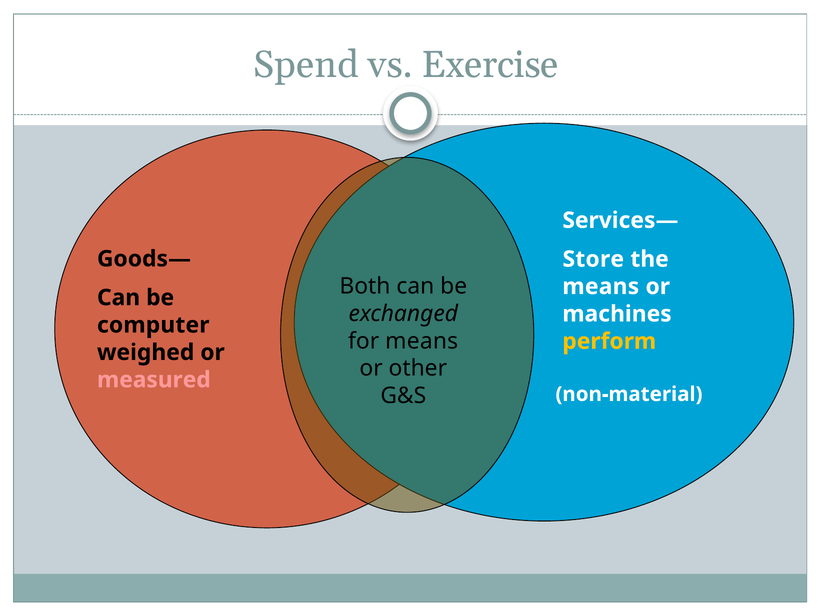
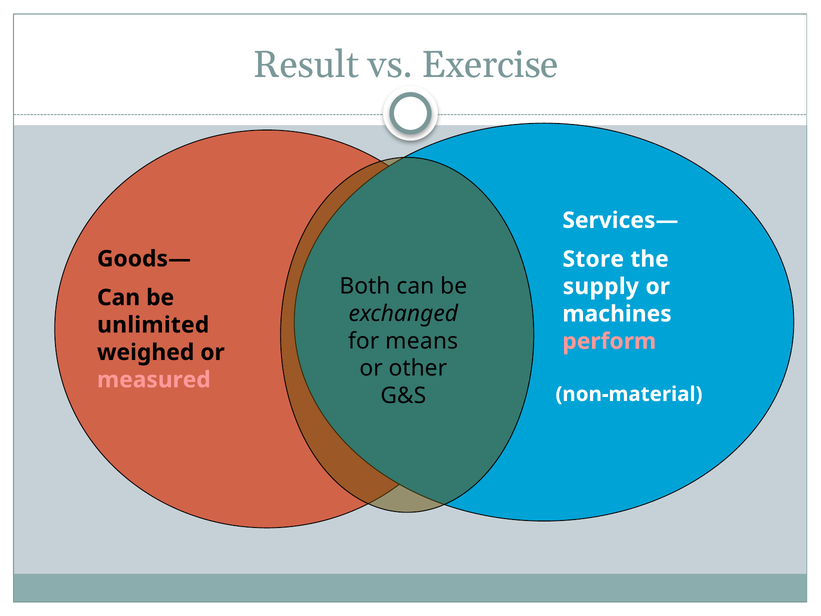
Spend: Spend -> Result (306, 65)
means: means -> supply (601, 286)
computer: computer -> unlimited (153, 325)
perform colour: yellow -> pink (609, 341)
